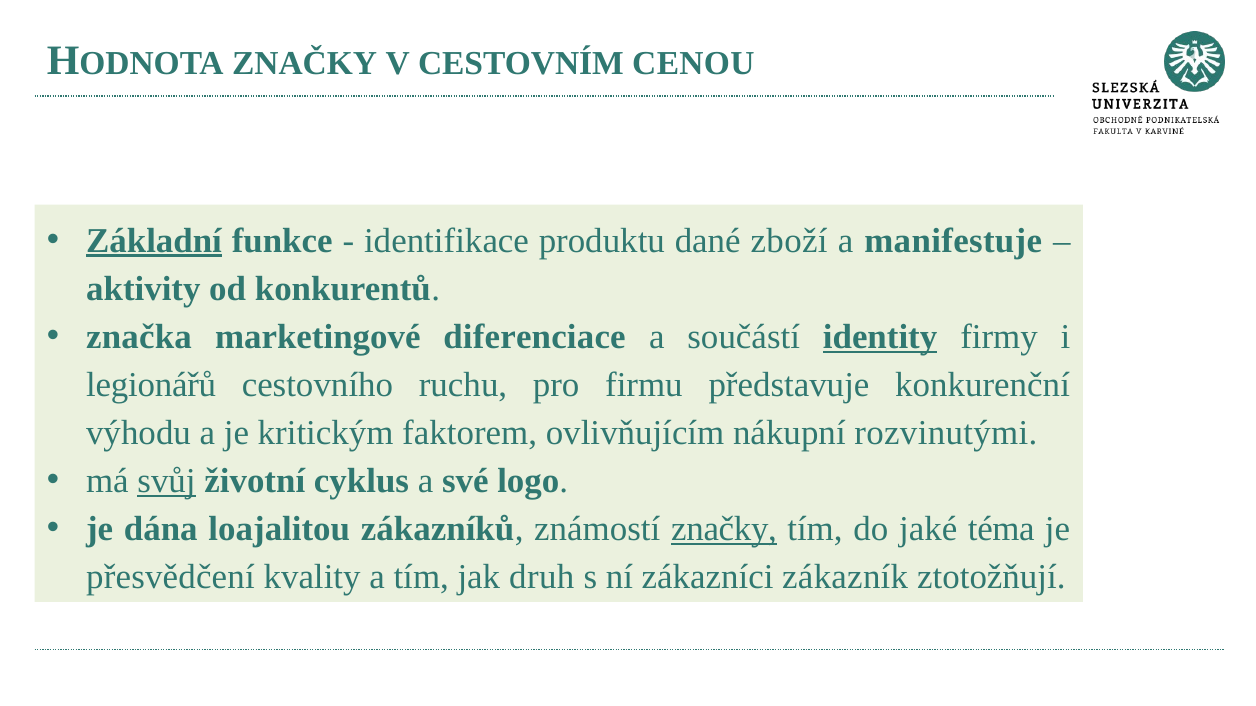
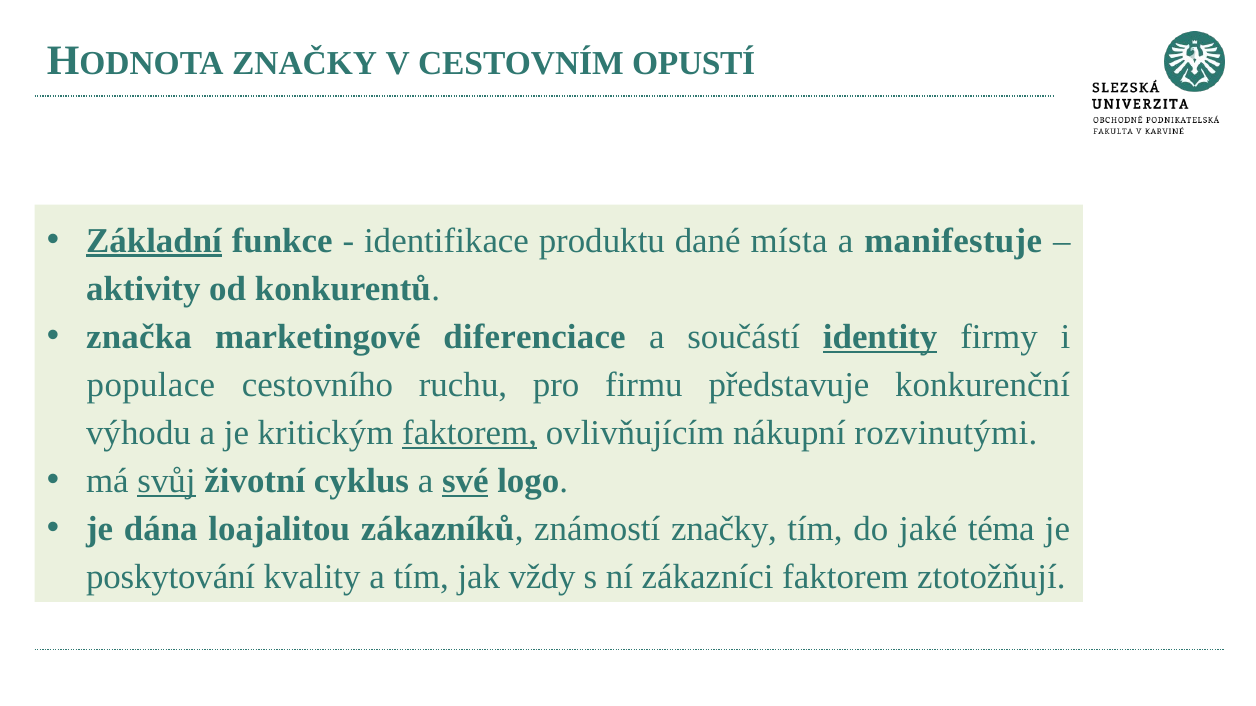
CENOU: CENOU -> OPUSTÍ (694, 64)
zboží: zboží -> místa (789, 241)
legionářů: legionářů -> populace (151, 385)
faktorem underline: none -> present (470, 433)
své underline: none -> present (465, 481)
značky underline: present -> none (724, 530)
přesvědčení: přesvědčení -> poskytování (171, 578)
druh: druh -> vždy (542, 578)
zákazníci zákazník: zákazník -> faktorem (845, 578)
